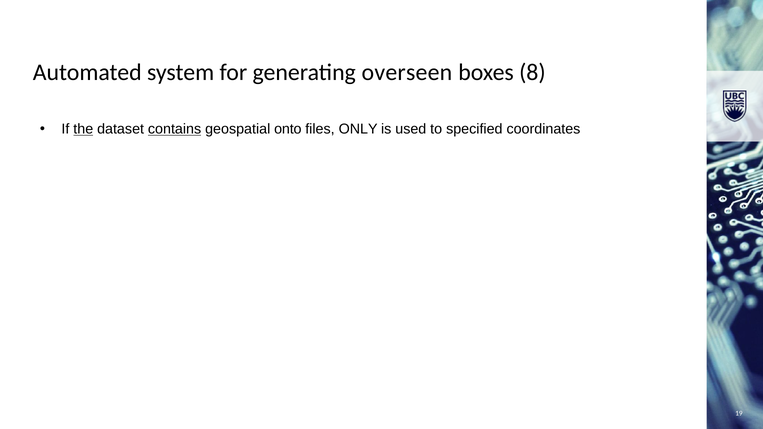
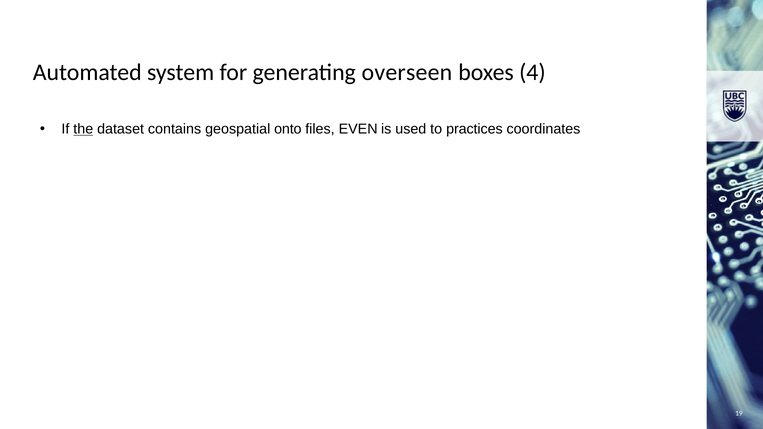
8: 8 -> 4 (532, 73)
contains underline: present -> none (175, 129)
ONLY: ONLY -> EVEN (358, 129)
specified: specified -> practices (474, 129)
